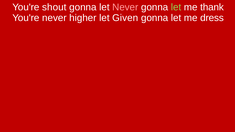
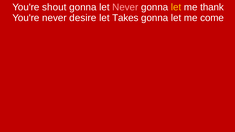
let colour: light green -> yellow (176, 7)
higher: higher -> desire (83, 18)
Given: Given -> Takes (125, 18)
dress: dress -> come (212, 18)
